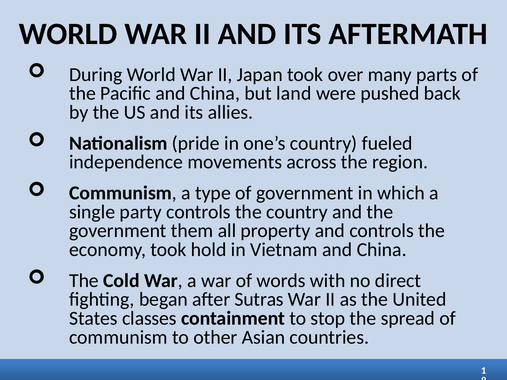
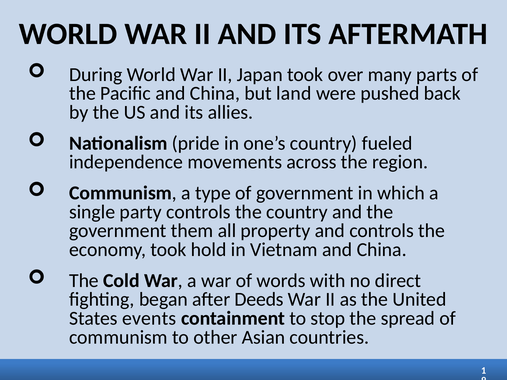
Sutras: Sutras -> Deeds (259, 300)
classes: classes -> events (149, 319)
